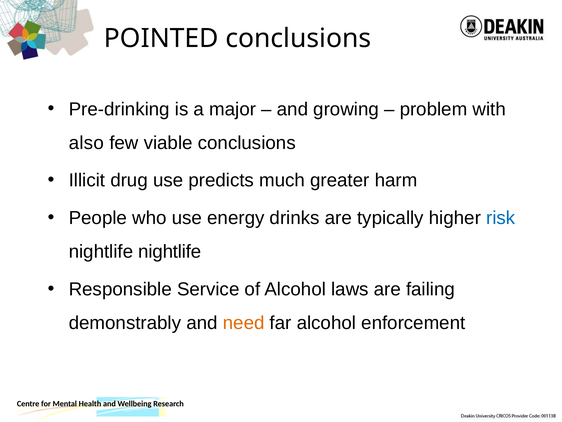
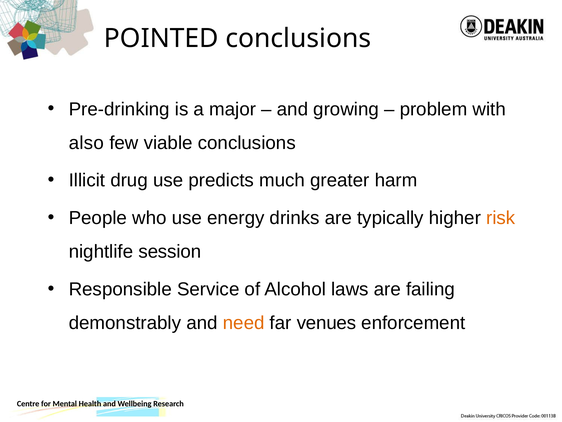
risk colour: blue -> orange (501, 218)
nightlife nightlife: nightlife -> session (170, 251)
far alcohol: alcohol -> venues (326, 323)
